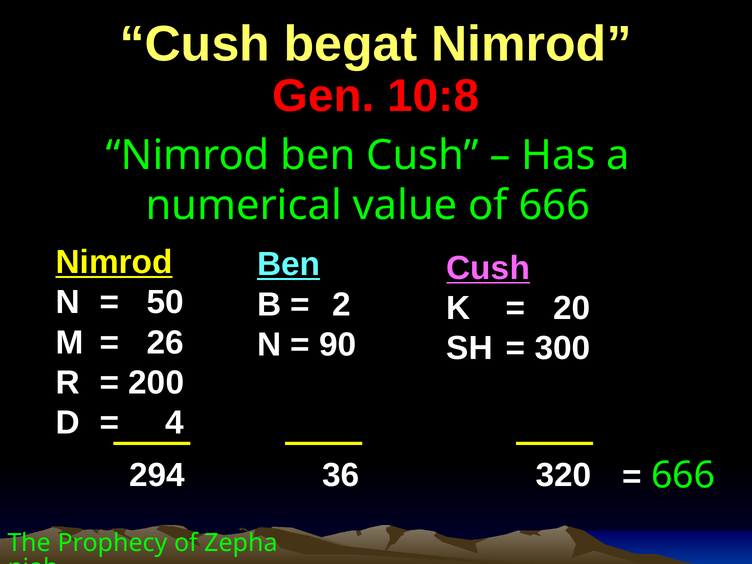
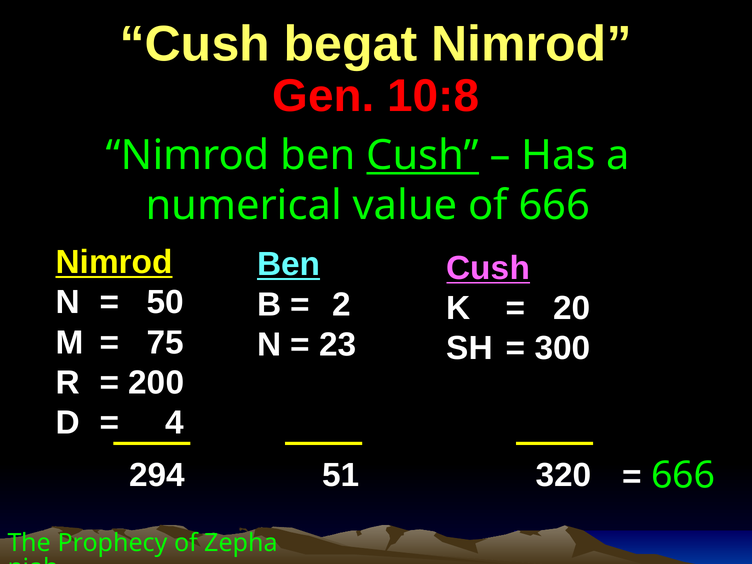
Cush underline: none -> present (423, 155)
26: 26 -> 75 (165, 342)
90: 90 -> 23 (338, 345)
36: 36 -> 51 (341, 475)
